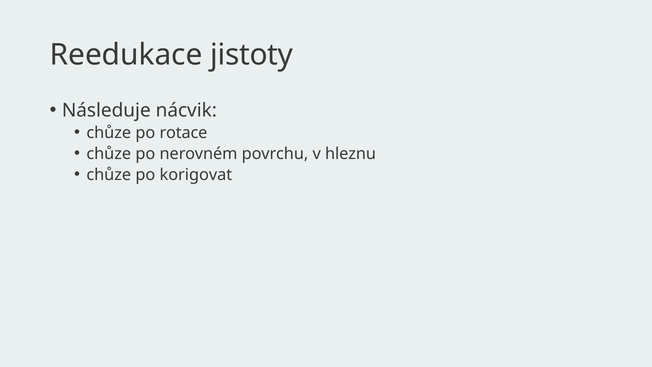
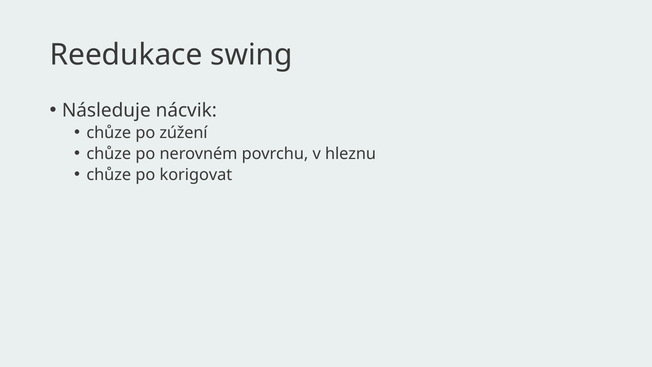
jistoty: jistoty -> swing (252, 55)
rotace: rotace -> zúžení (183, 133)
